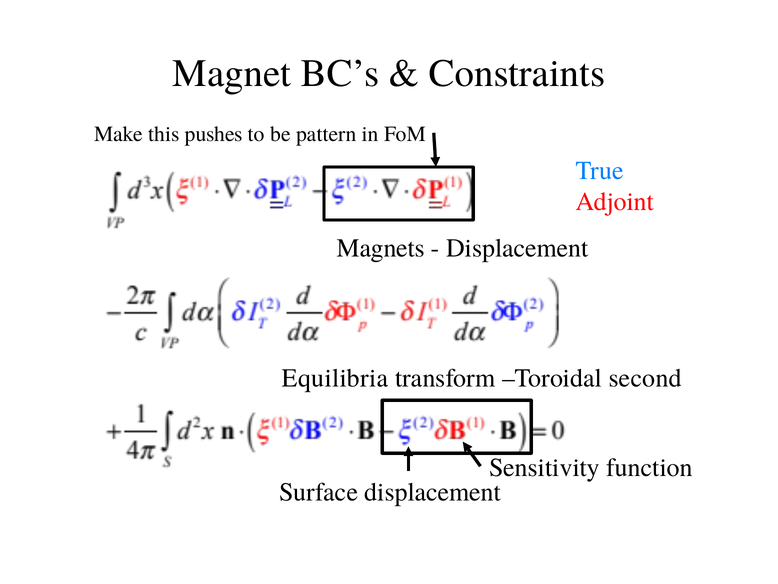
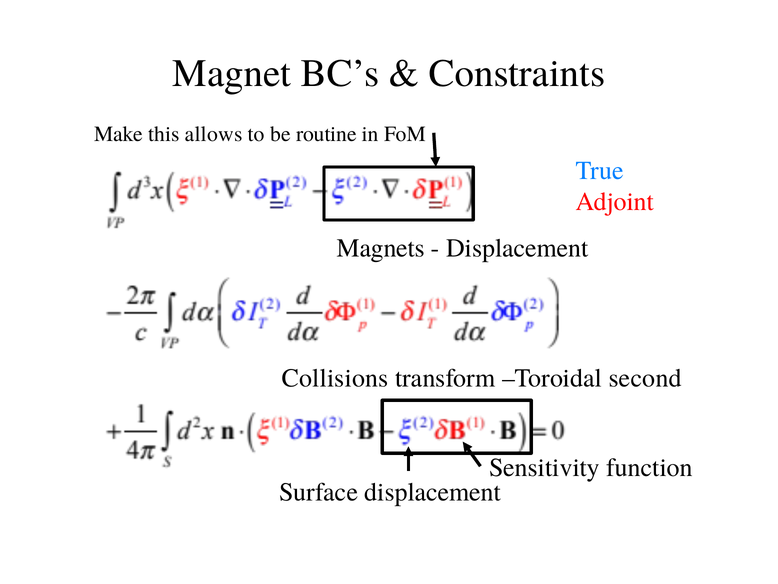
pushes: pushes -> allows (214, 134)
pattern: pattern -> routine (326, 134)
Equilibria: Equilibria -> Collisions (335, 378)
